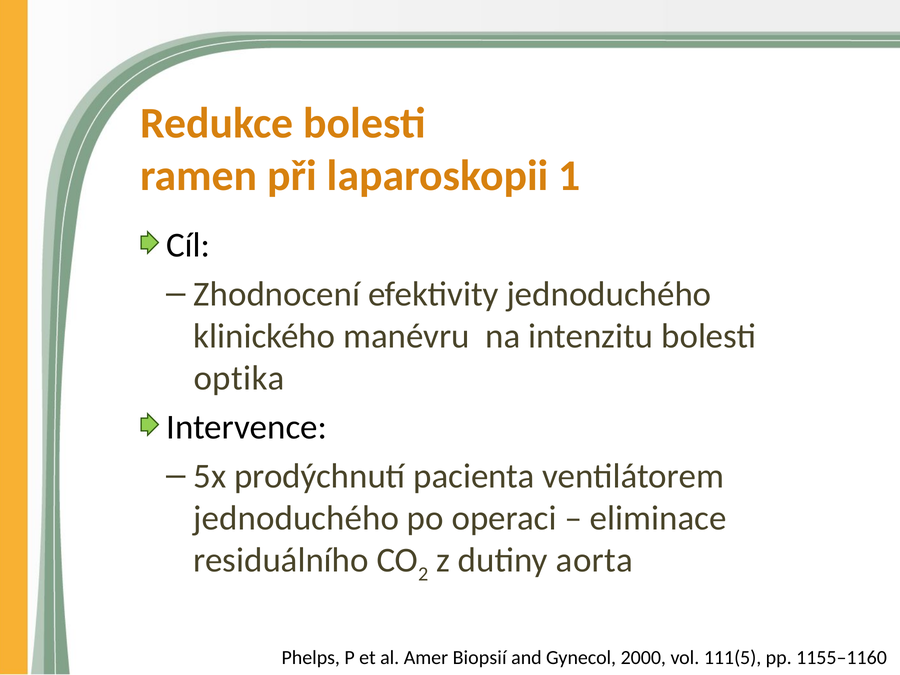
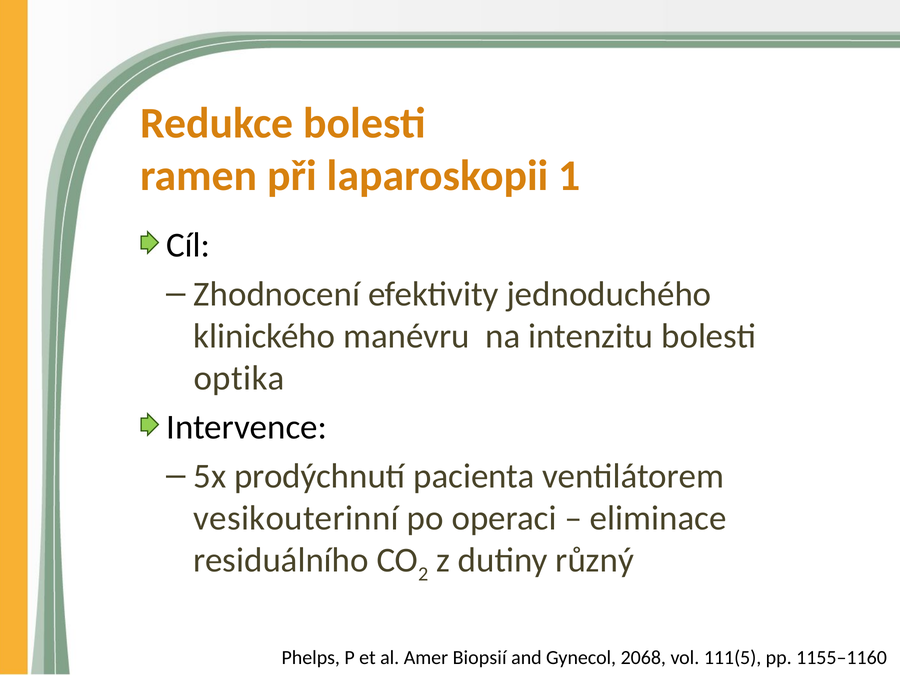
jednoduchého: jednoduchého -> vesikouterinní (296, 518)
aorta: aorta -> různý (595, 560)
2000: 2000 -> 2068 (643, 658)
